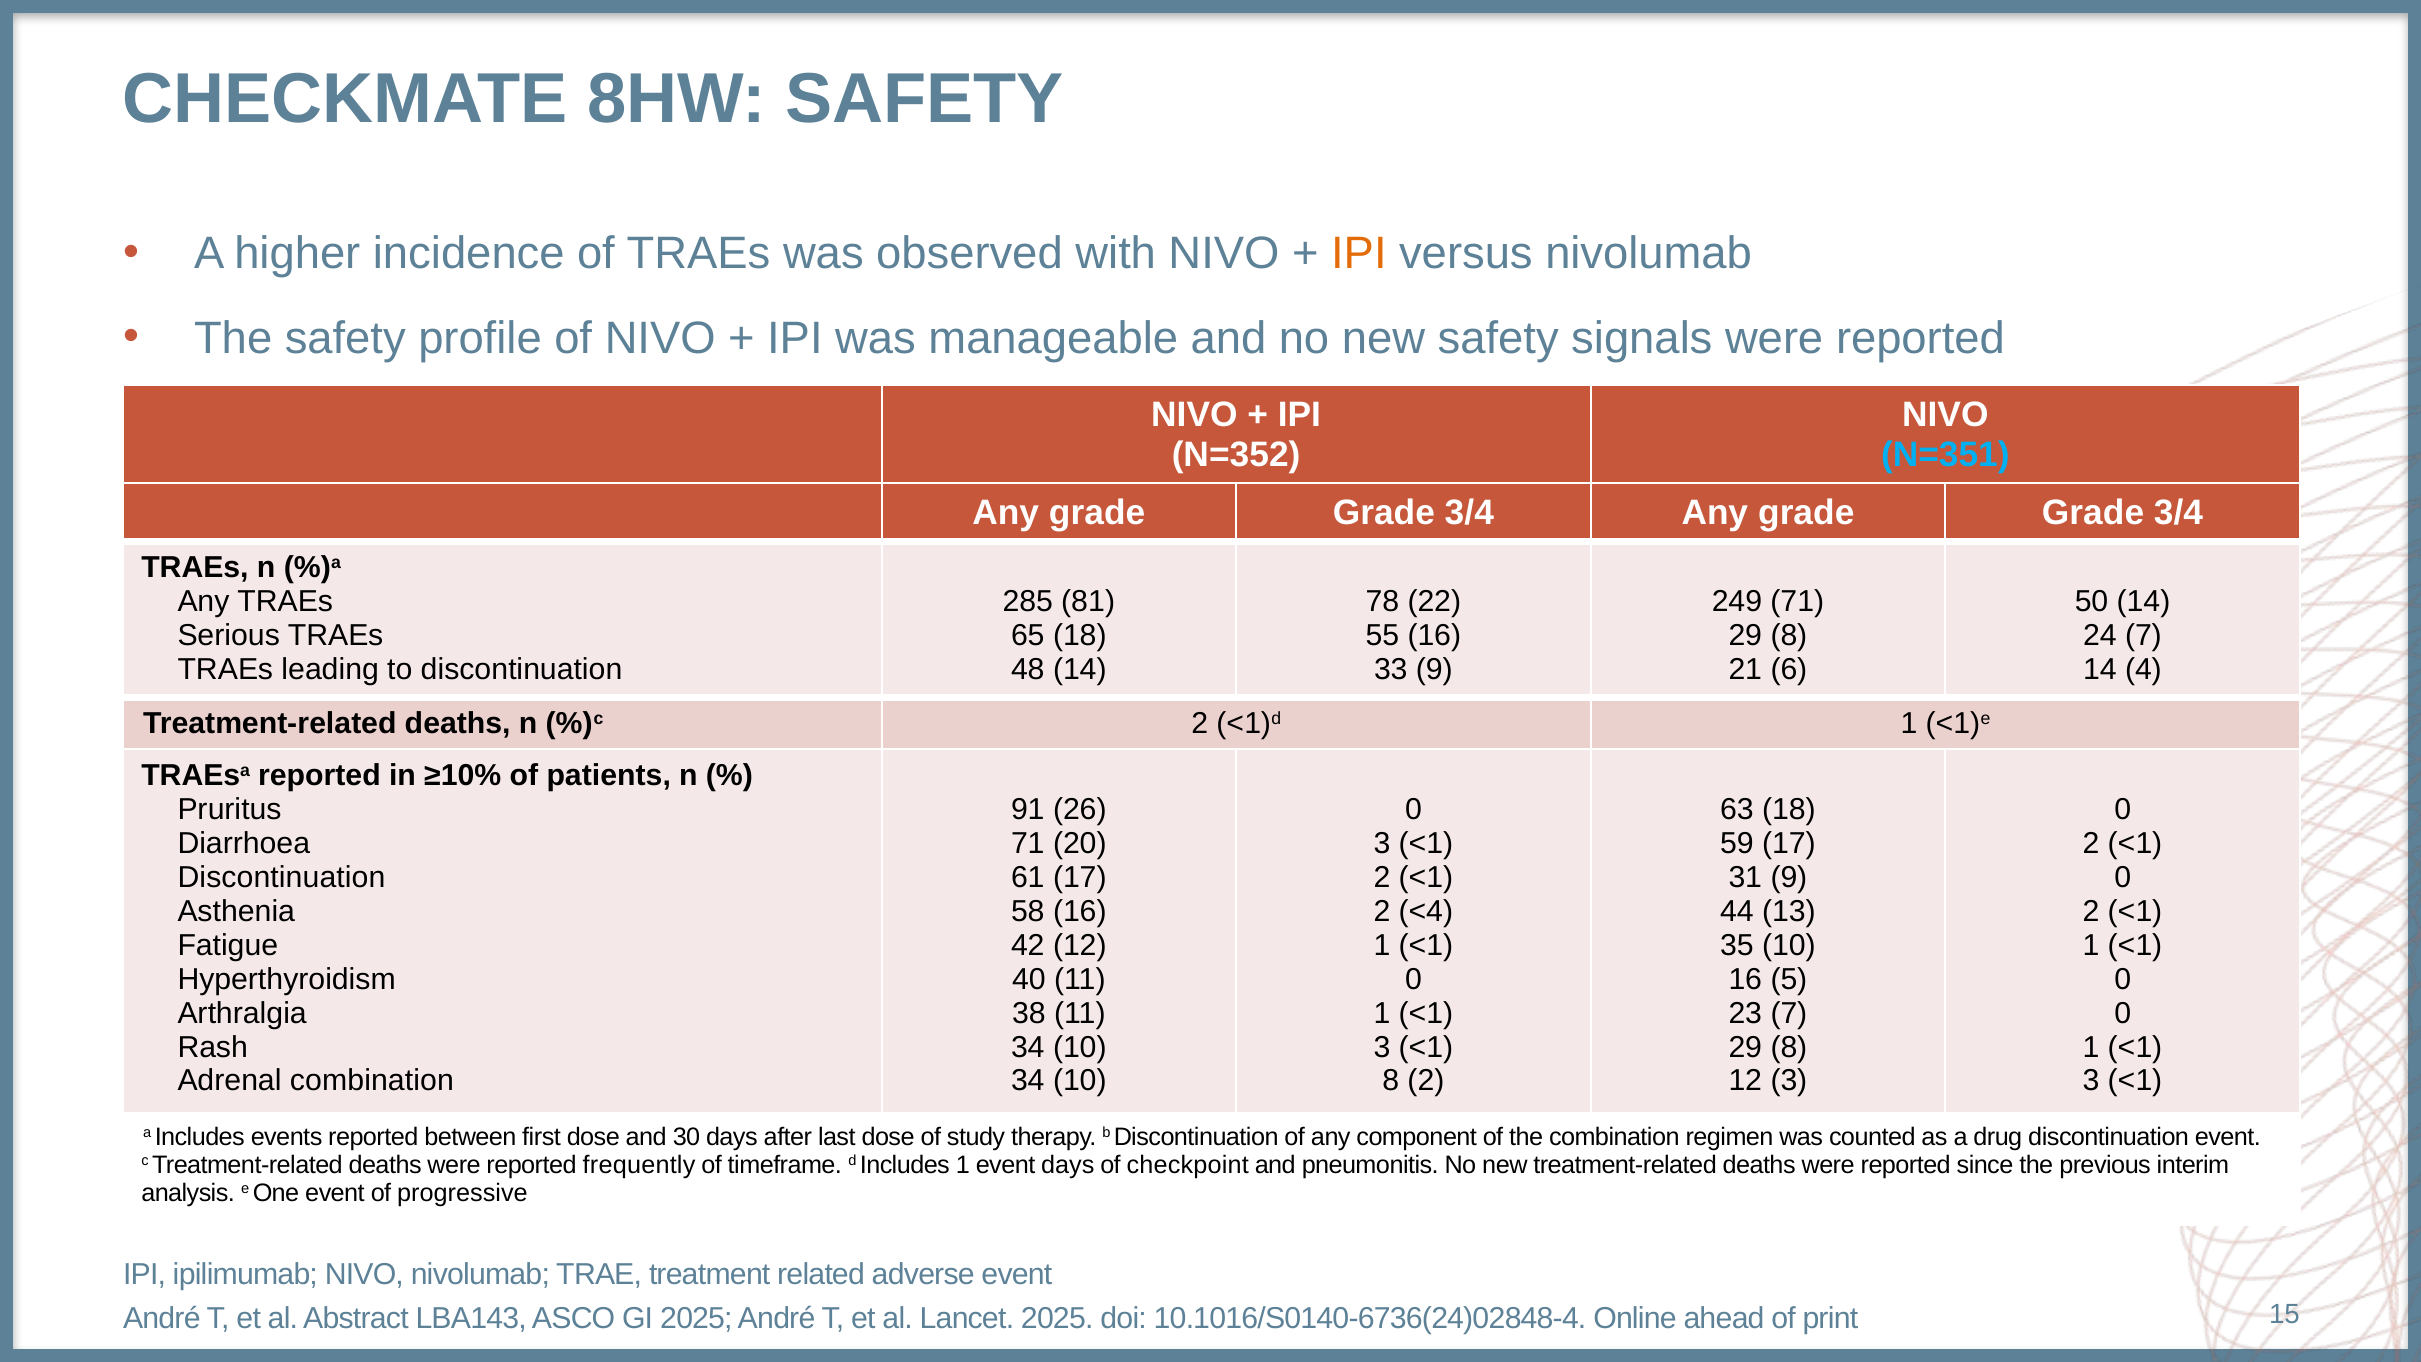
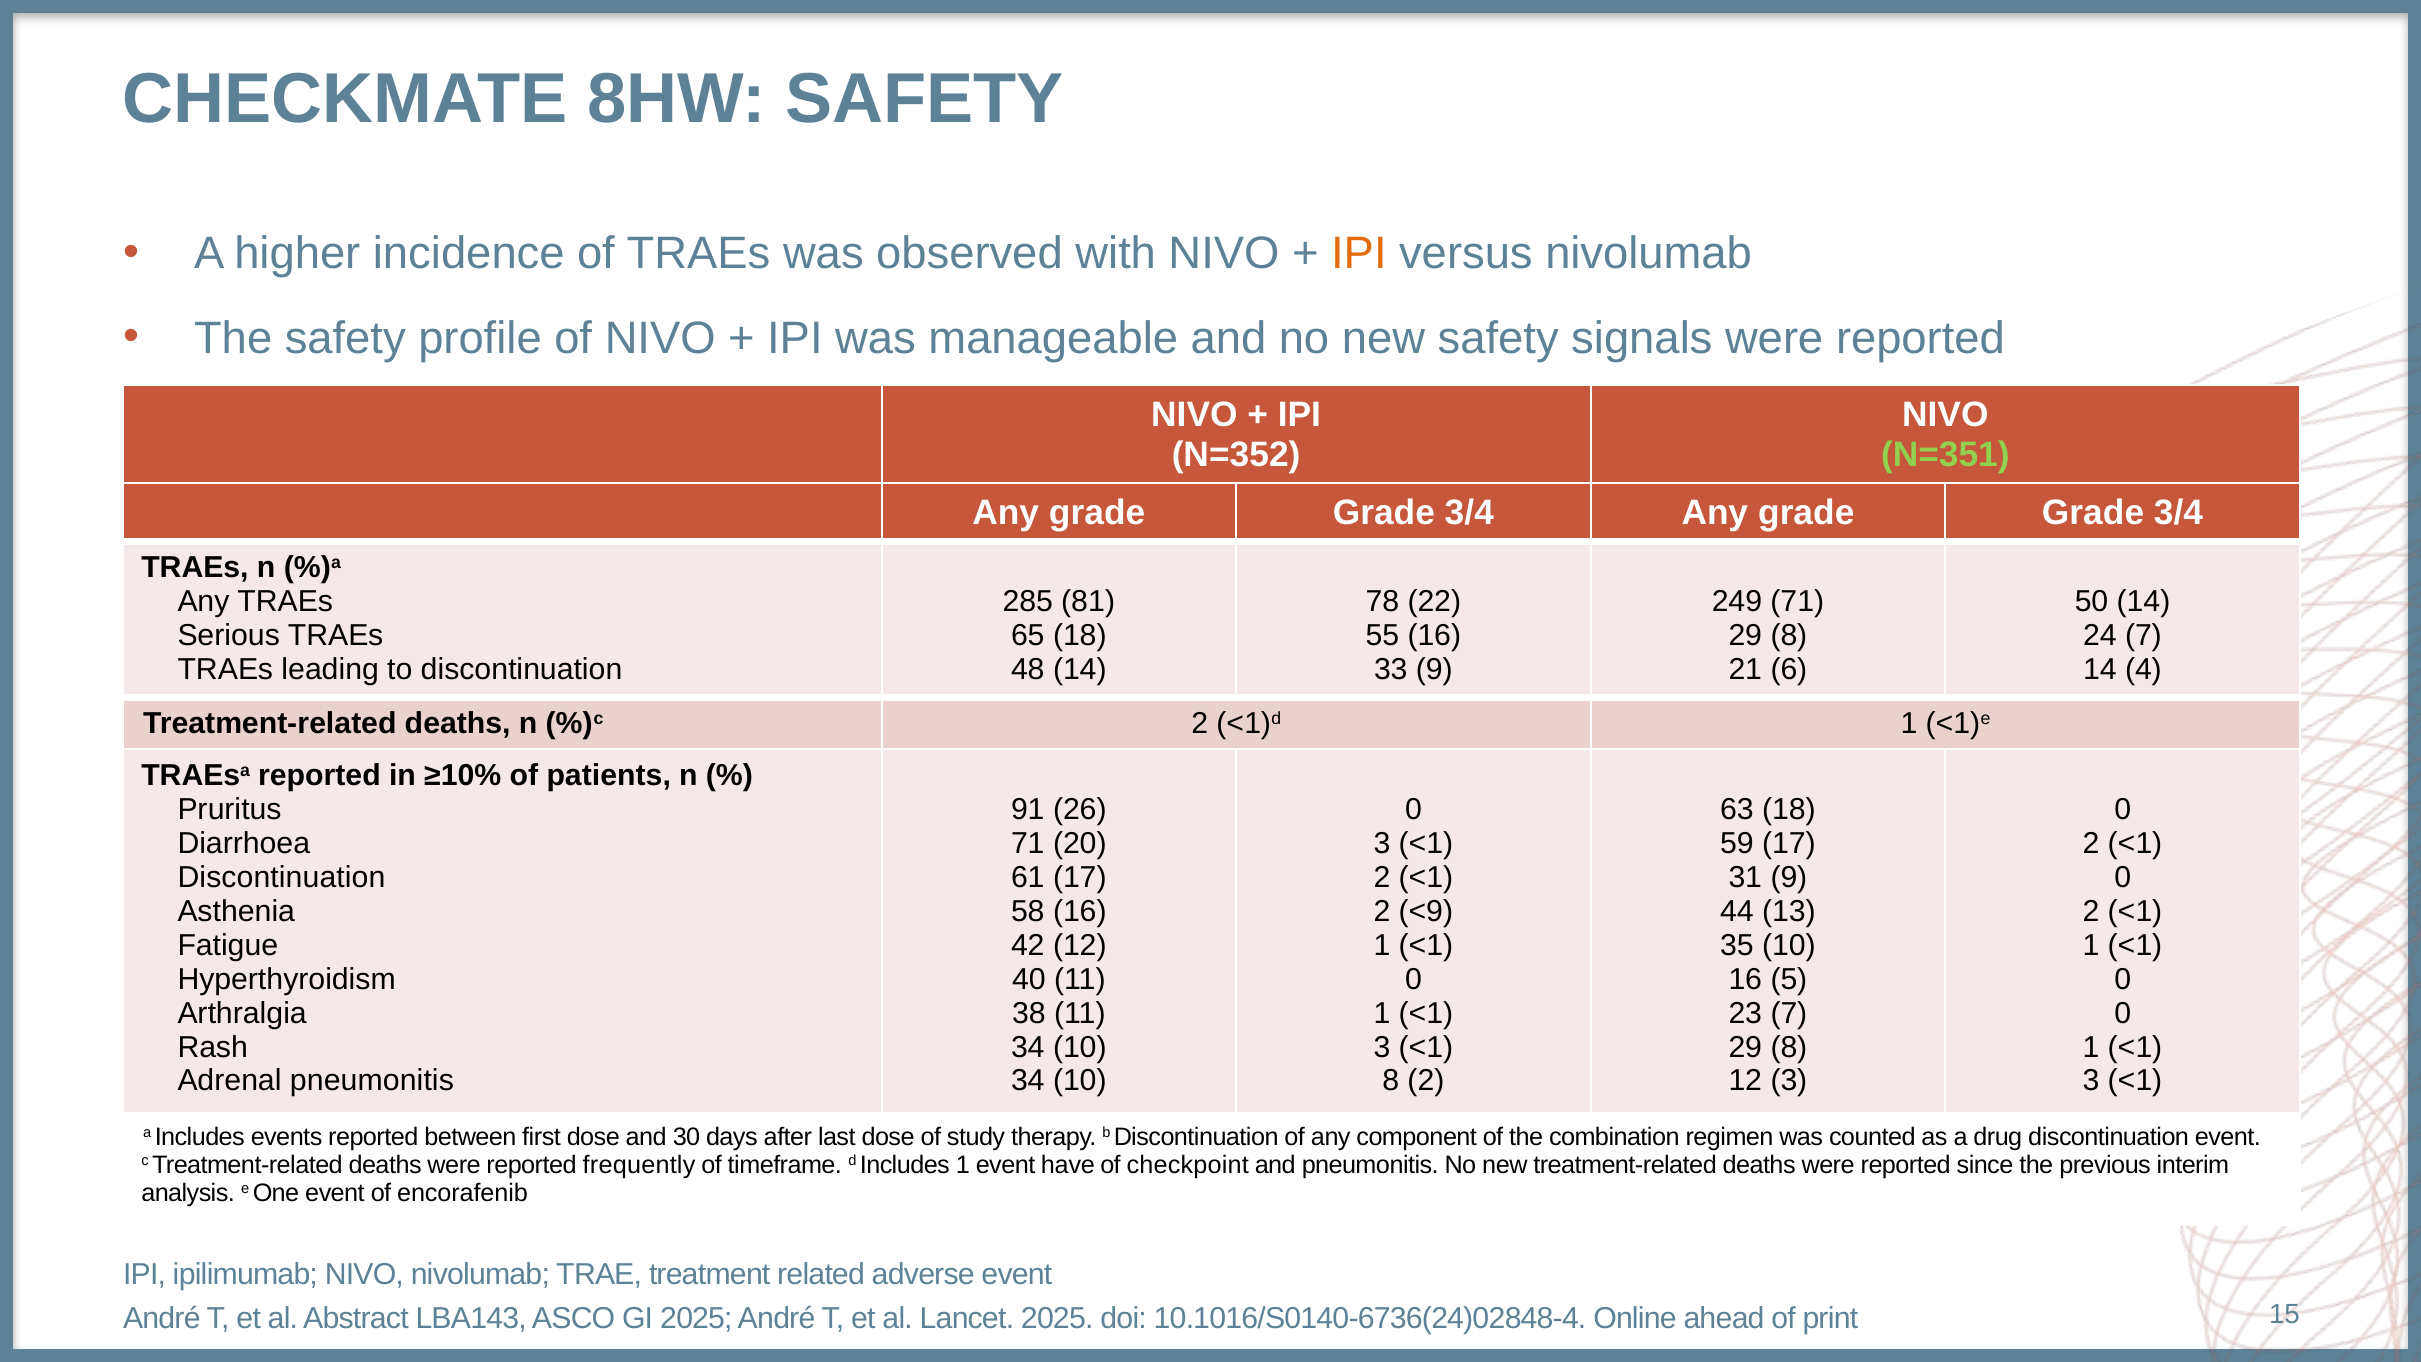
N=351 colour: light blue -> light green (1945, 454)
<4: <4 -> <9 (1426, 911)
Adrenal combination: combination -> pneumonitis (372, 1081)
event days: days -> have (1068, 1165)
progressive: progressive -> encorafenib (462, 1193)
